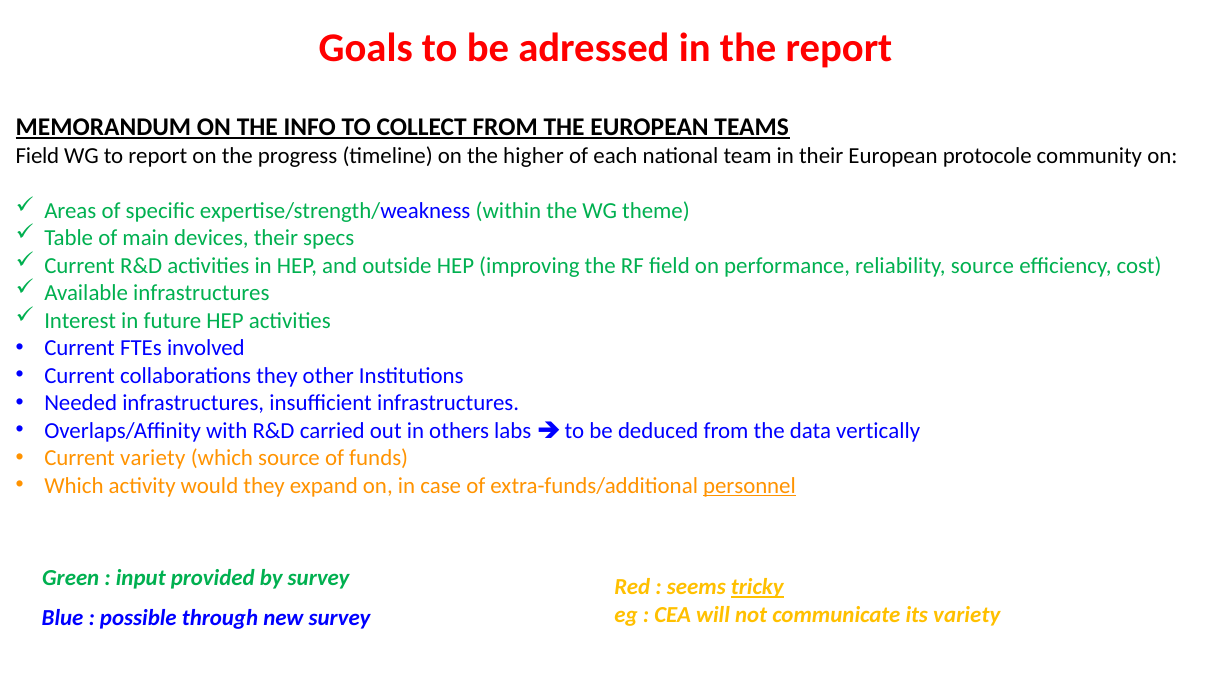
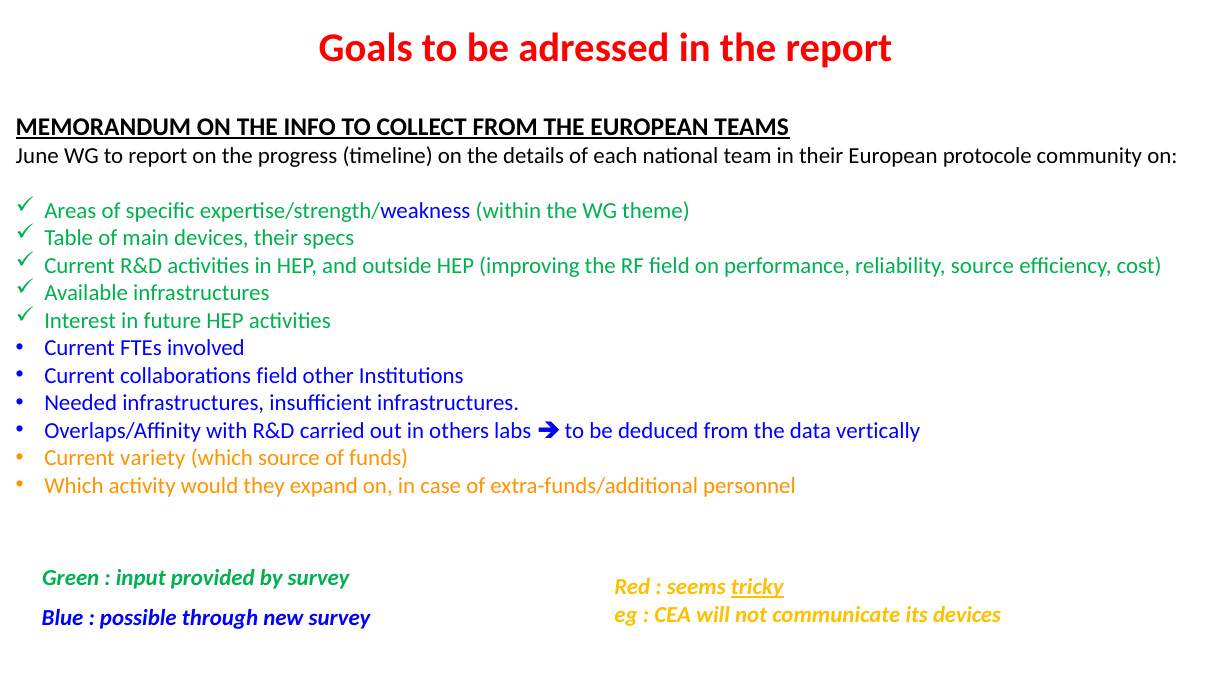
Field: Field -> June (37, 156)
higher: higher -> details (534, 156)
collaborations they: they -> field (277, 375)
personnel underline: present -> none (749, 485)
its variety: variety -> devices (967, 614)
